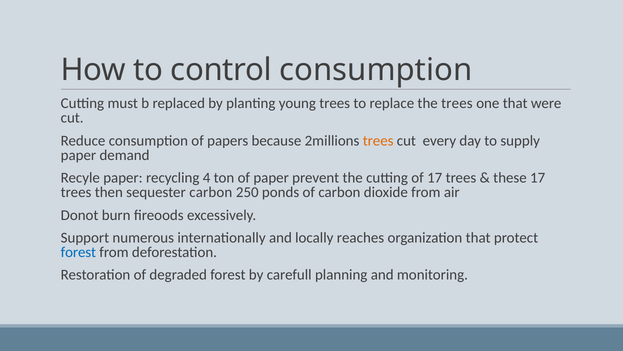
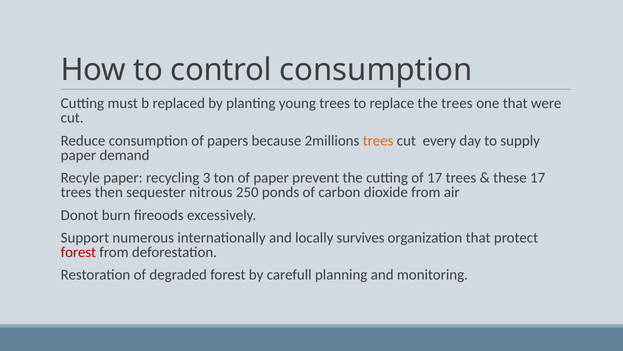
4: 4 -> 3 (207, 178)
sequester carbon: carbon -> nitrous (211, 192)
reaches: reaches -> survives (361, 237)
forest colour: blue -> red (78, 252)
